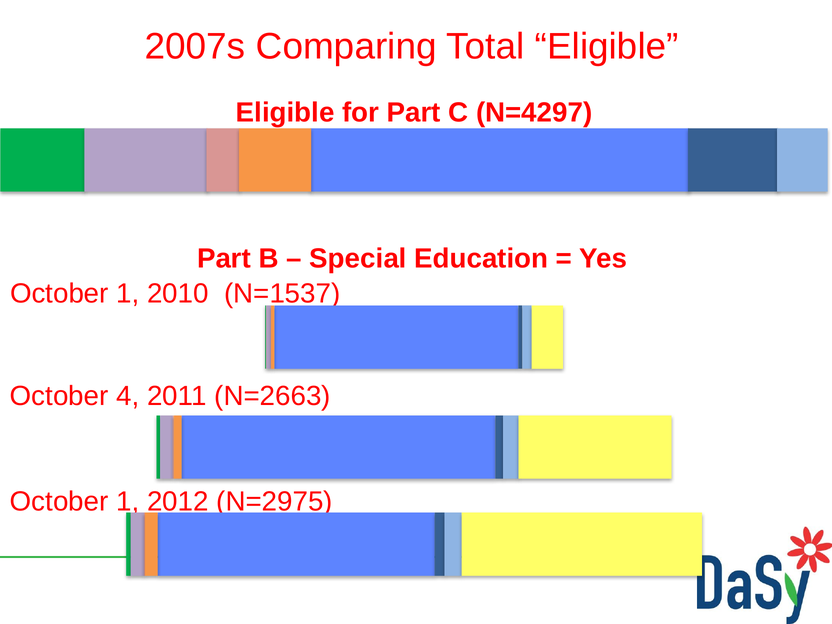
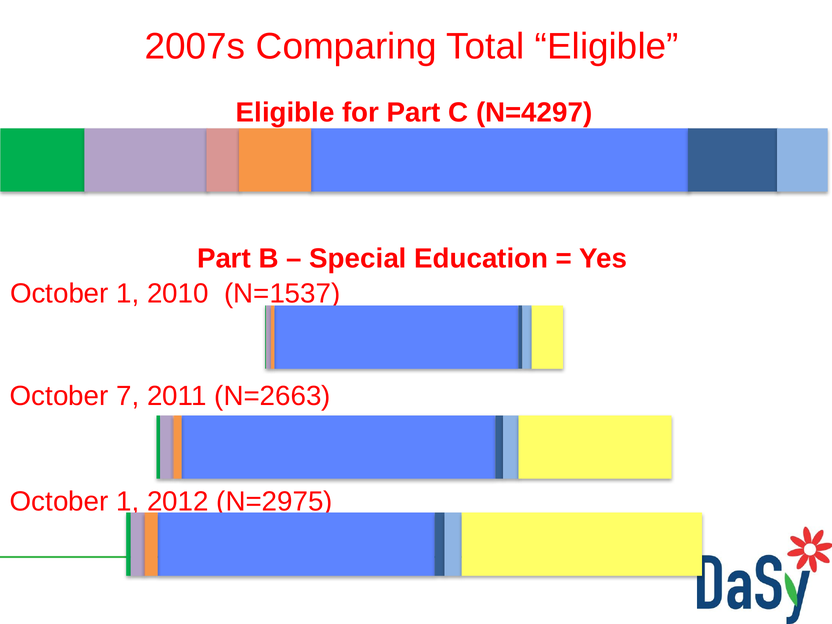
4: 4 -> 7 (128, 396)
